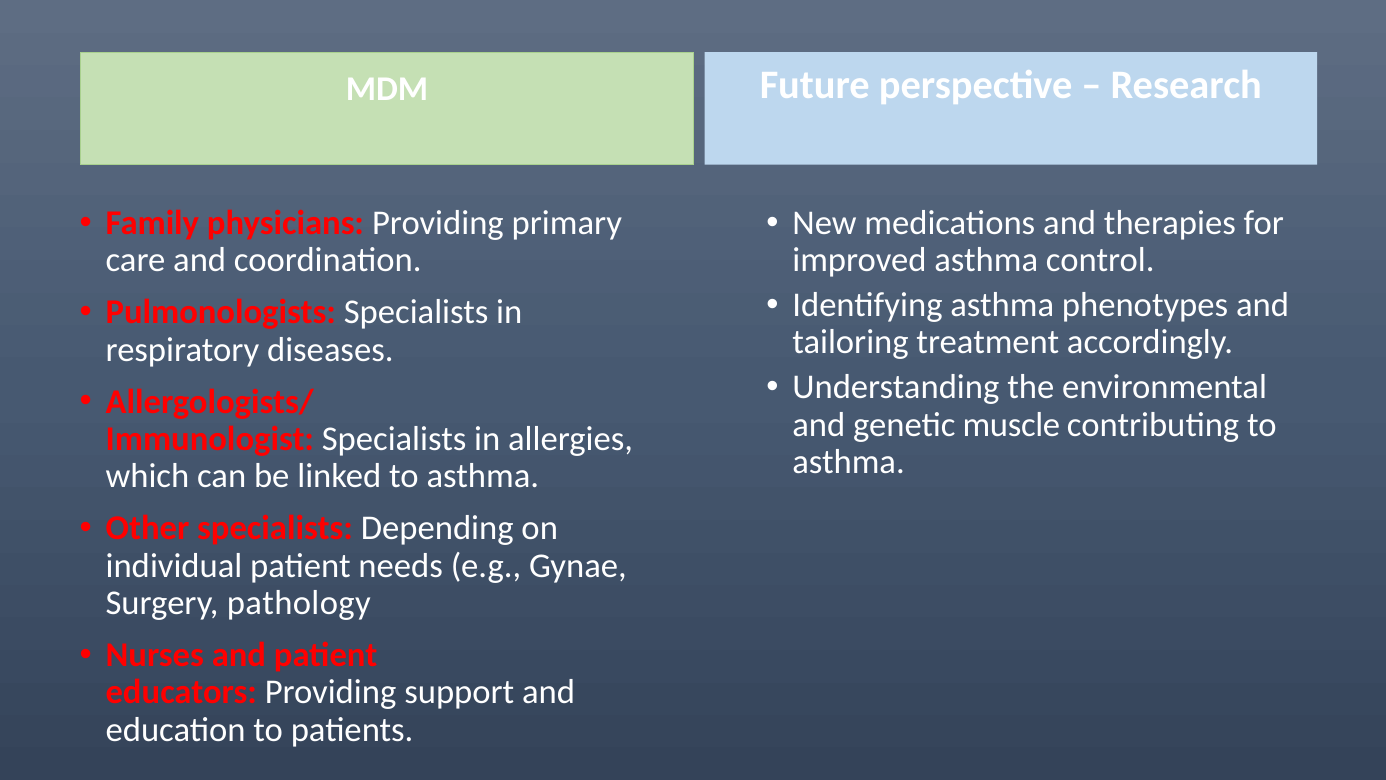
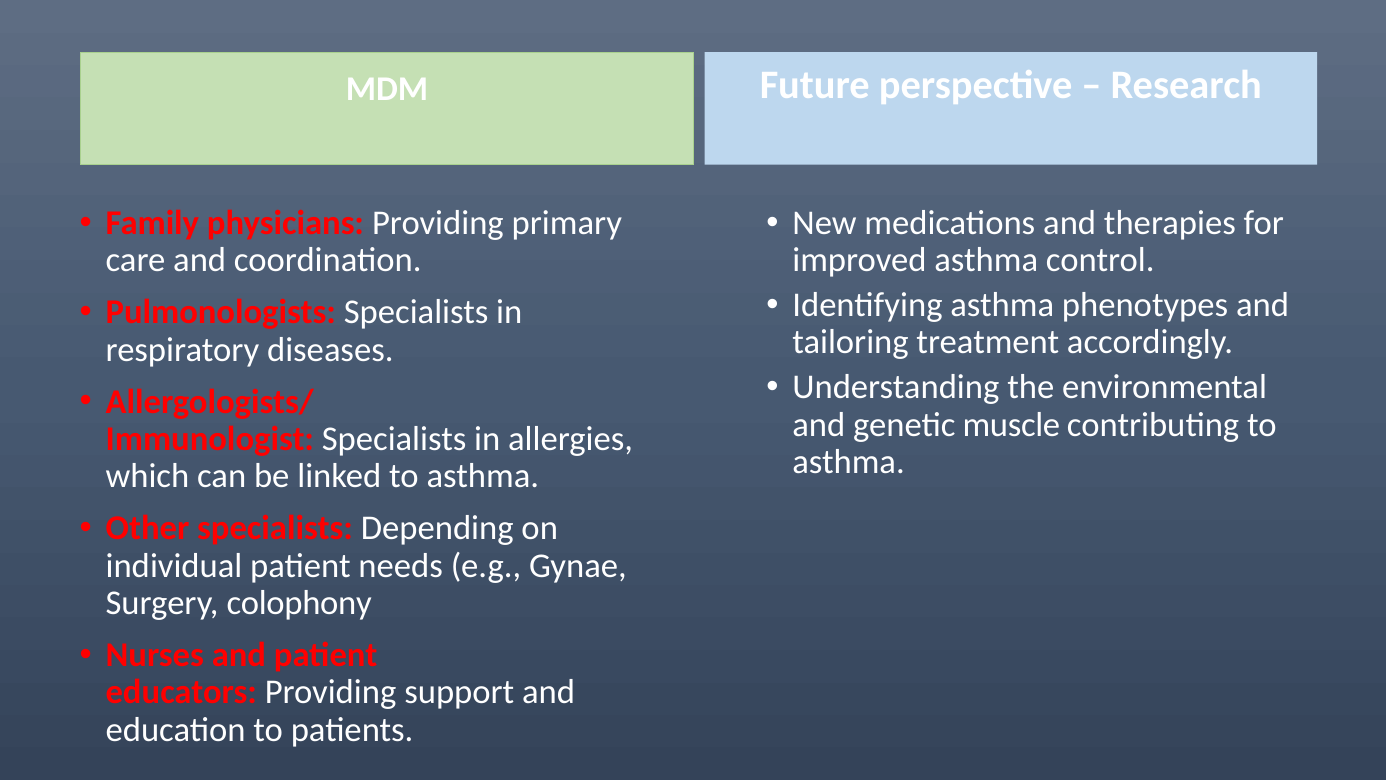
pathology: pathology -> colophony (299, 603)
